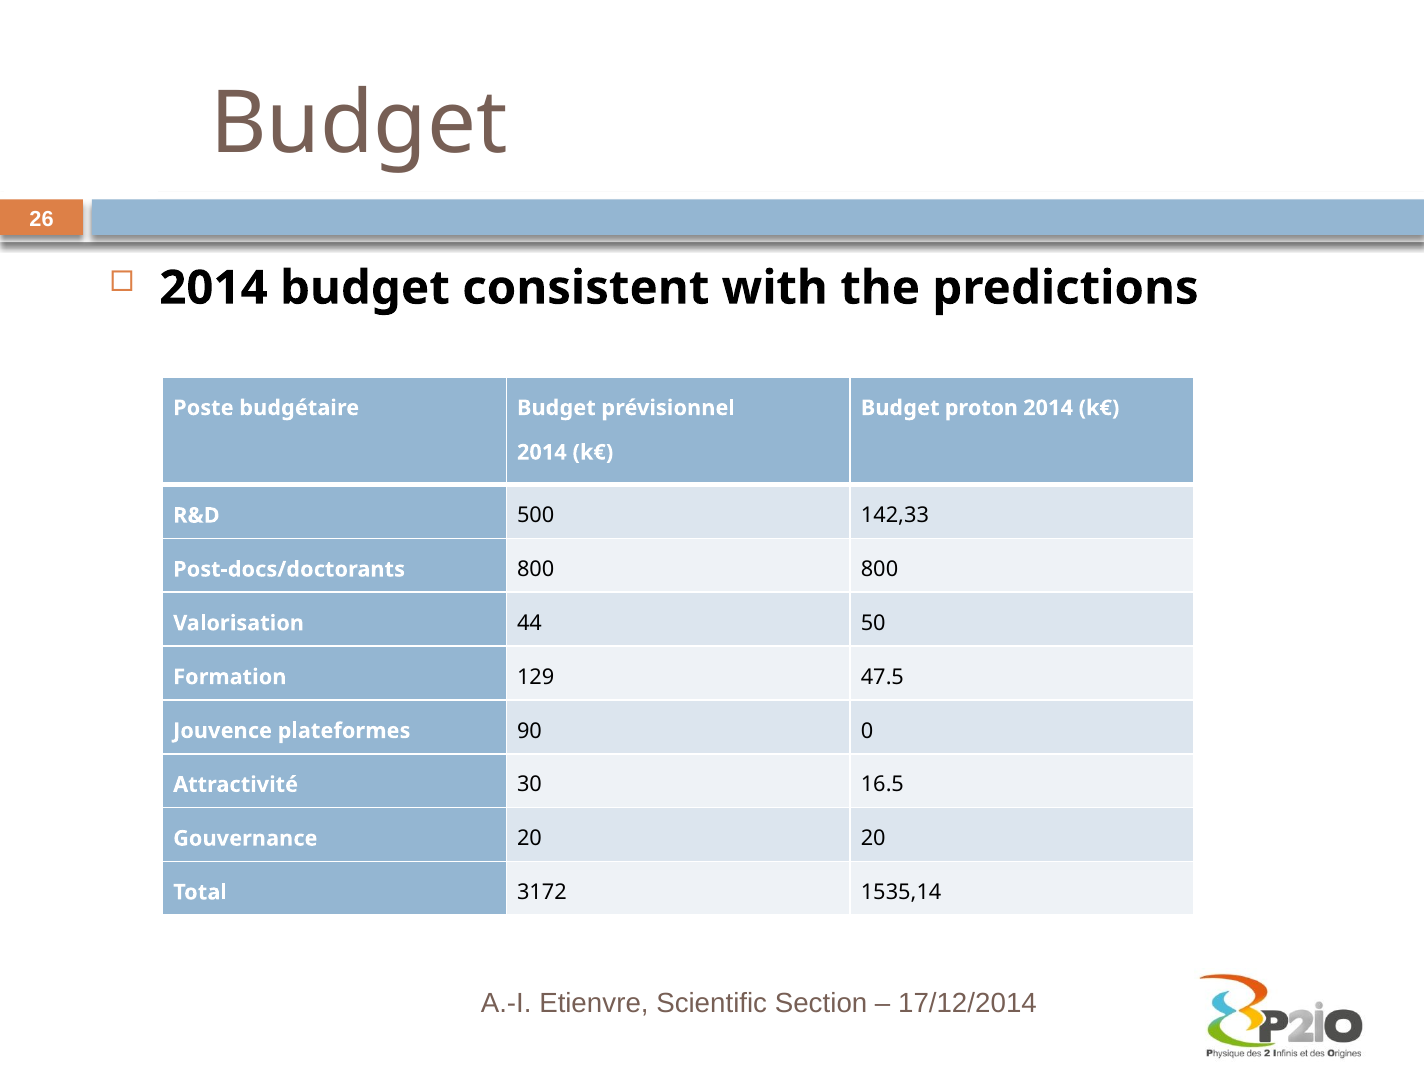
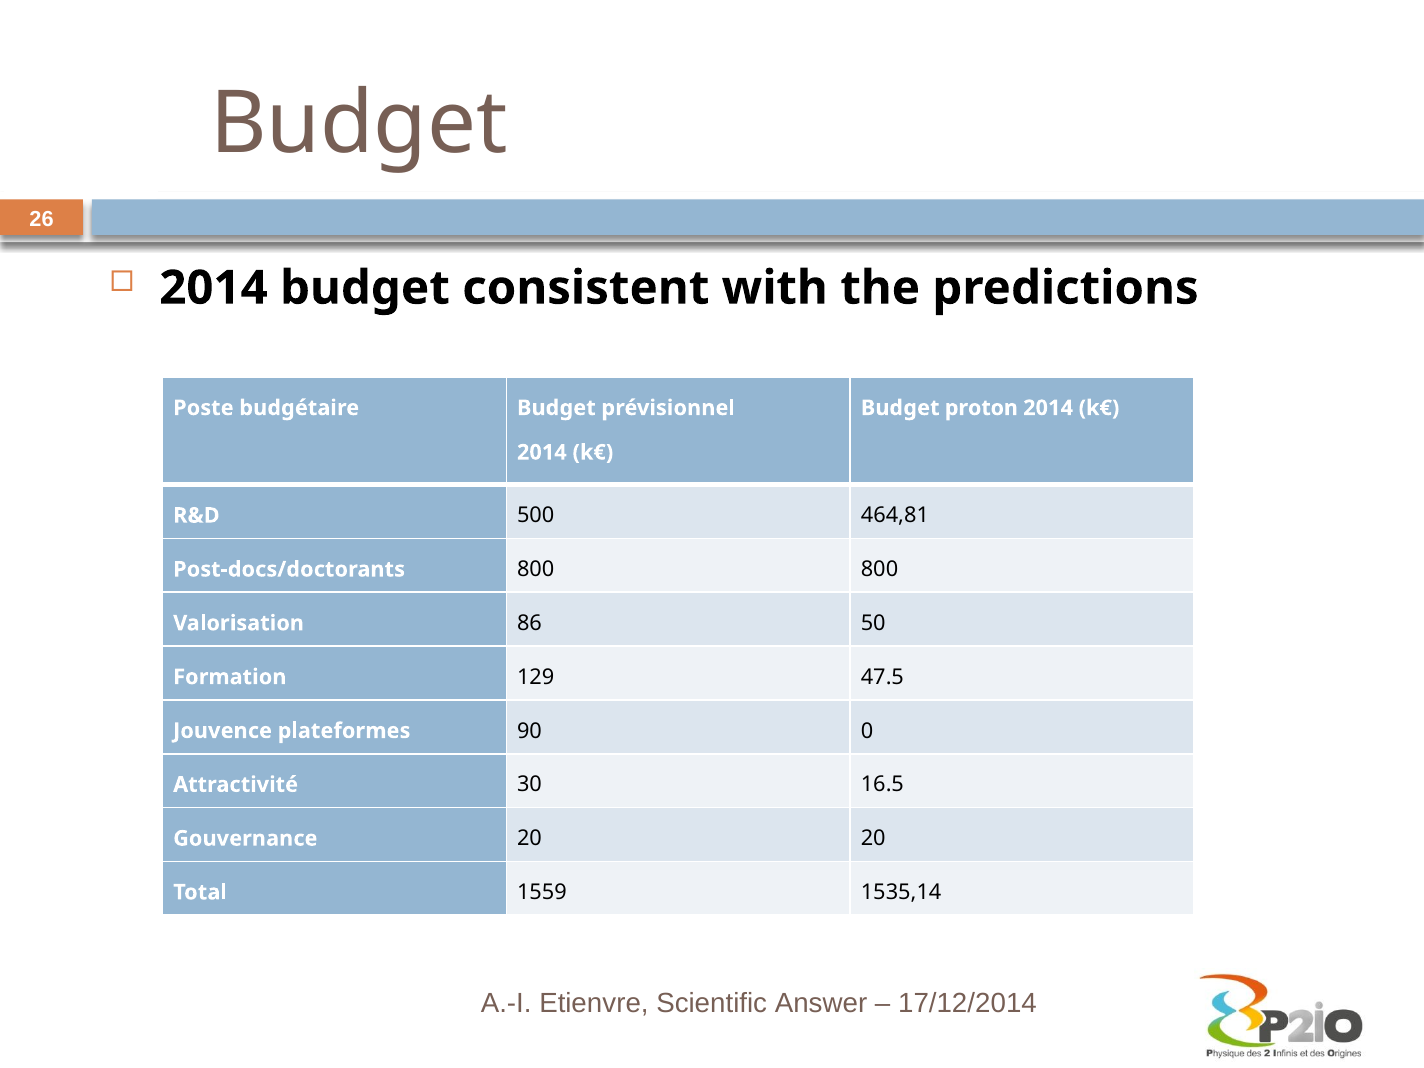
142,33: 142,33 -> 464,81 (895, 516)
44: 44 -> 86 (529, 623)
3172: 3172 -> 1559 (542, 892)
Section: Section -> Answer (821, 1003)
